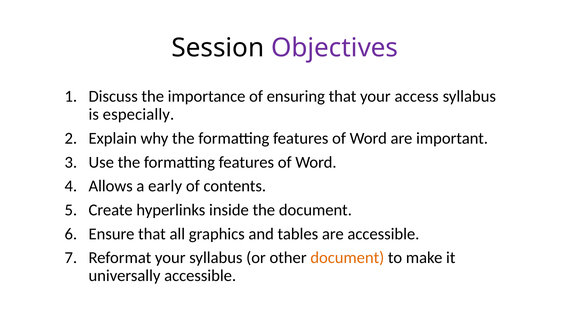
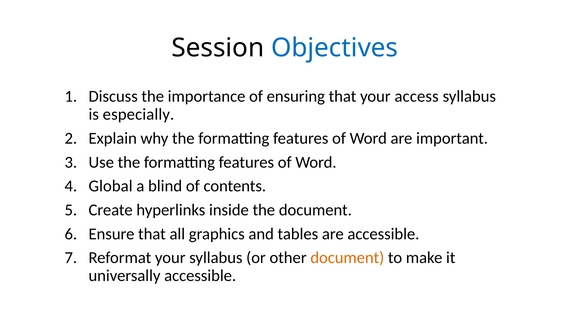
Objectives colour: purple -> blue (335, 48)
Allows: Allows -> Global (111, 186)
early: early -> blind (165, 186)
